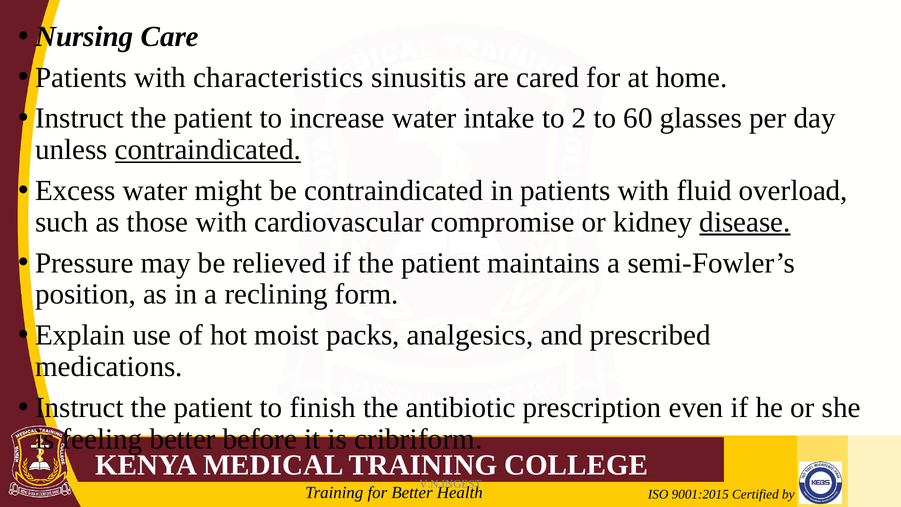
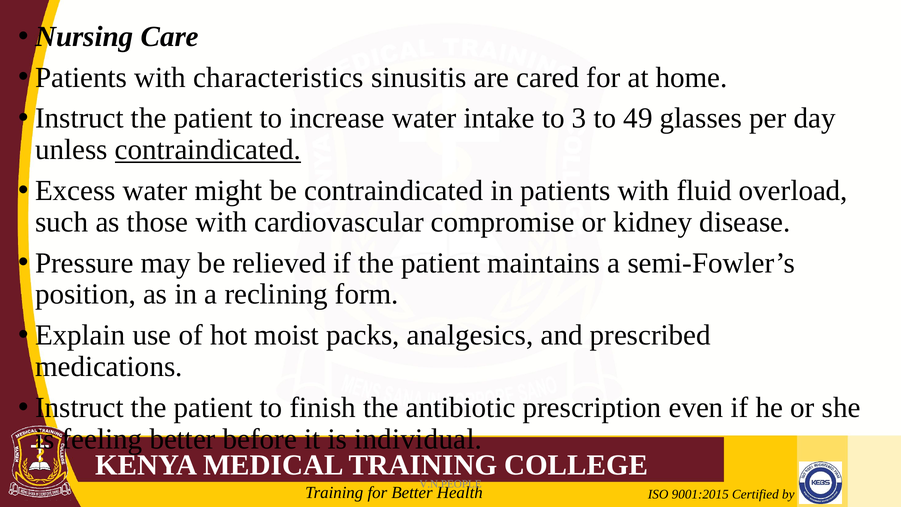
2: 2 -> 3 (579, 118)
60: 60 -> 49 (638, 118)
disease underline: present -> none (745, 222)
cribriform: cribriform -> individual (418, 439)
V.N.INGEST: V.N.INGEST -> V.N.PEOPLE (450, 484)
